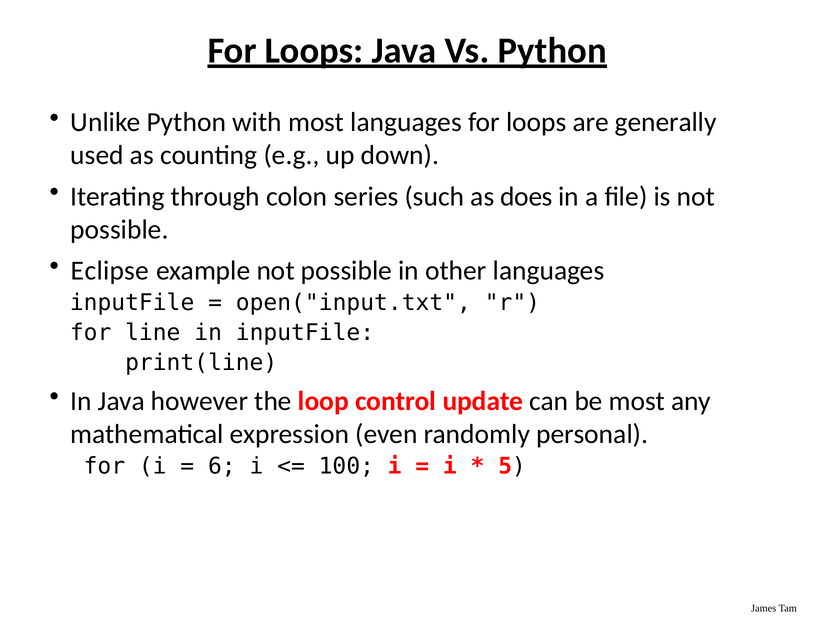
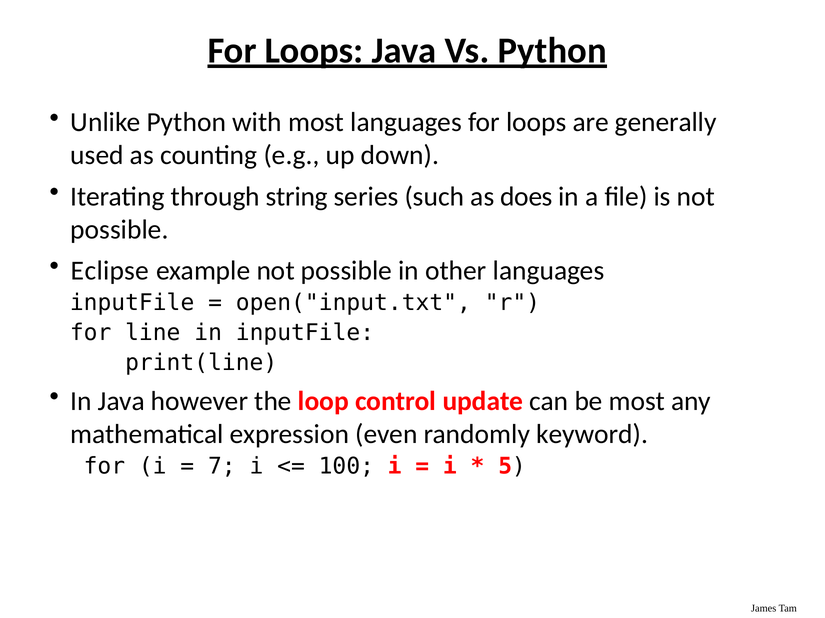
colon: colon -> string (297, 197)
personal: personal -> keyword (592, 435)
6: 6 -> 7 (222, 467)
